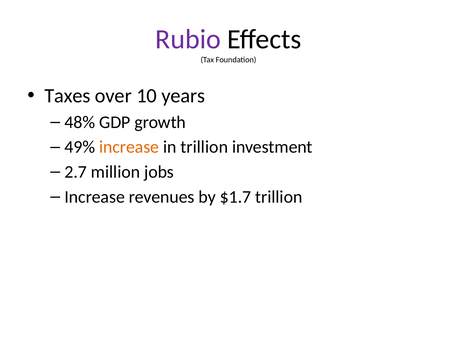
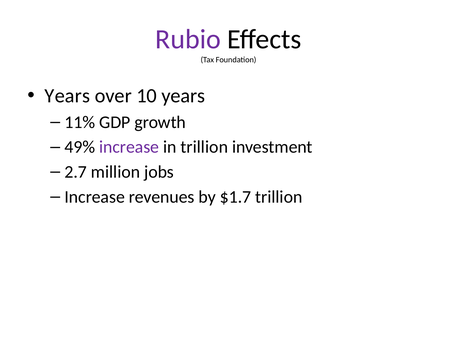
Taxes: Taxes -> Years (67, 96)
48%: 48% -> 11% (80, 122)
increase colour: orange -> purple (129, 147)
